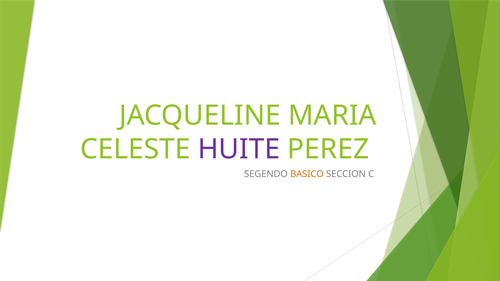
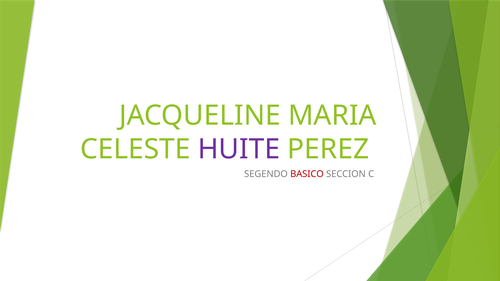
BASICO colour: orange -> red (307, 174)
